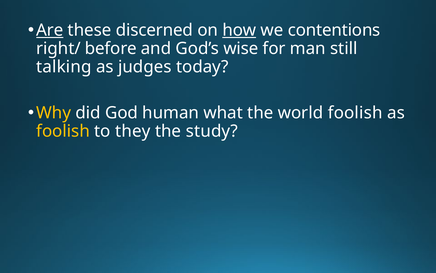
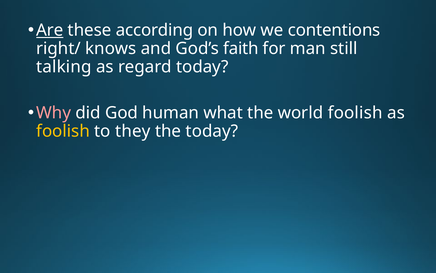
discerned: discerned -> according (154, 30)
how underline: present -> none (239, 30)
before: before -> knows (111, 49)
wise: wise -> faith (241, 49)
judges: judges -> regard (145, 67)
Why colour: yellow -> pink (54, 113)
the study: study -> today (212, 131)
